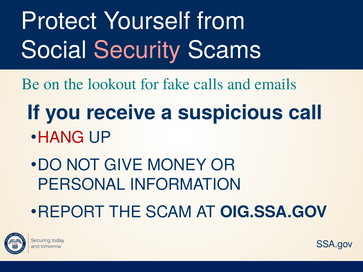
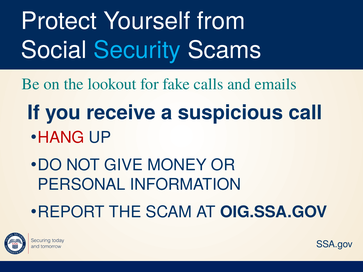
Security colour: pink -> light blue (137, 50)
